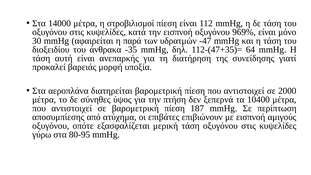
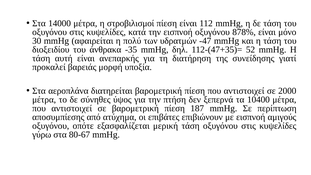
969%: 969% -> 878% (244, 32)
παρά: παρά -> πολύ (132, 41)
64: 64 -> 52 (250, 50)
80-95: 80-95 -> 80-67 (80, 135)
